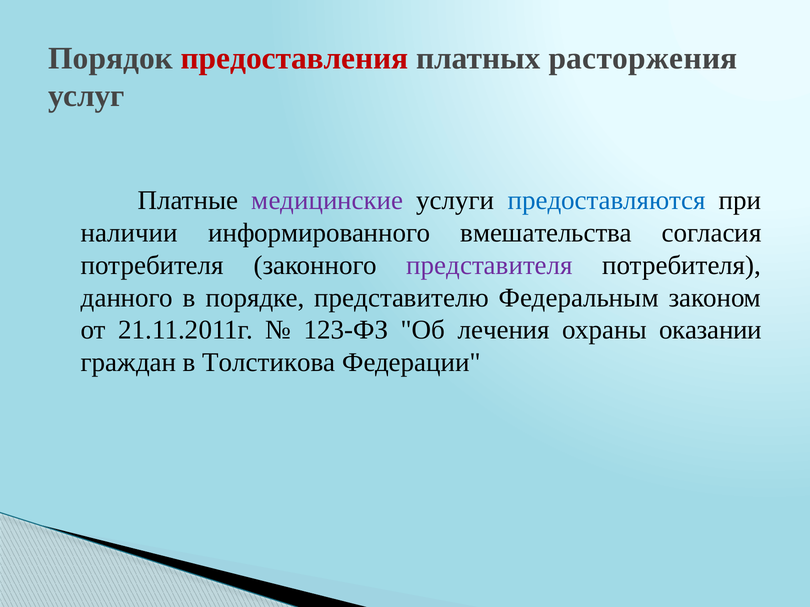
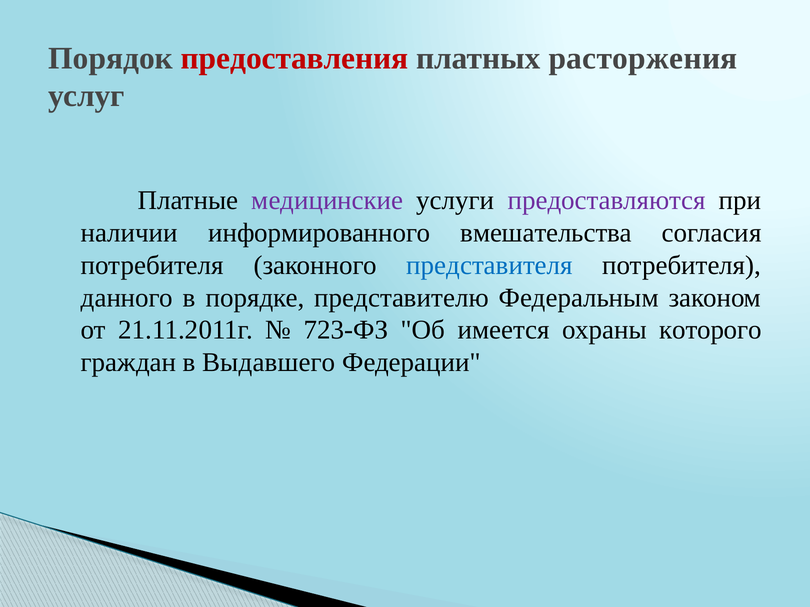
предоставляются colour: blue -> purple (607, 201)
представителя colour: purple -> blue (490, 266)
123-ФЗ: 123-ФЗ -> 723-ФЗ (346, 330)
лечения: лечения -> имеется (504, 330)
оказании: оказании -> которого (710, 330)
Толстикова: Толстикова -> Выдавшего (269, 363)
